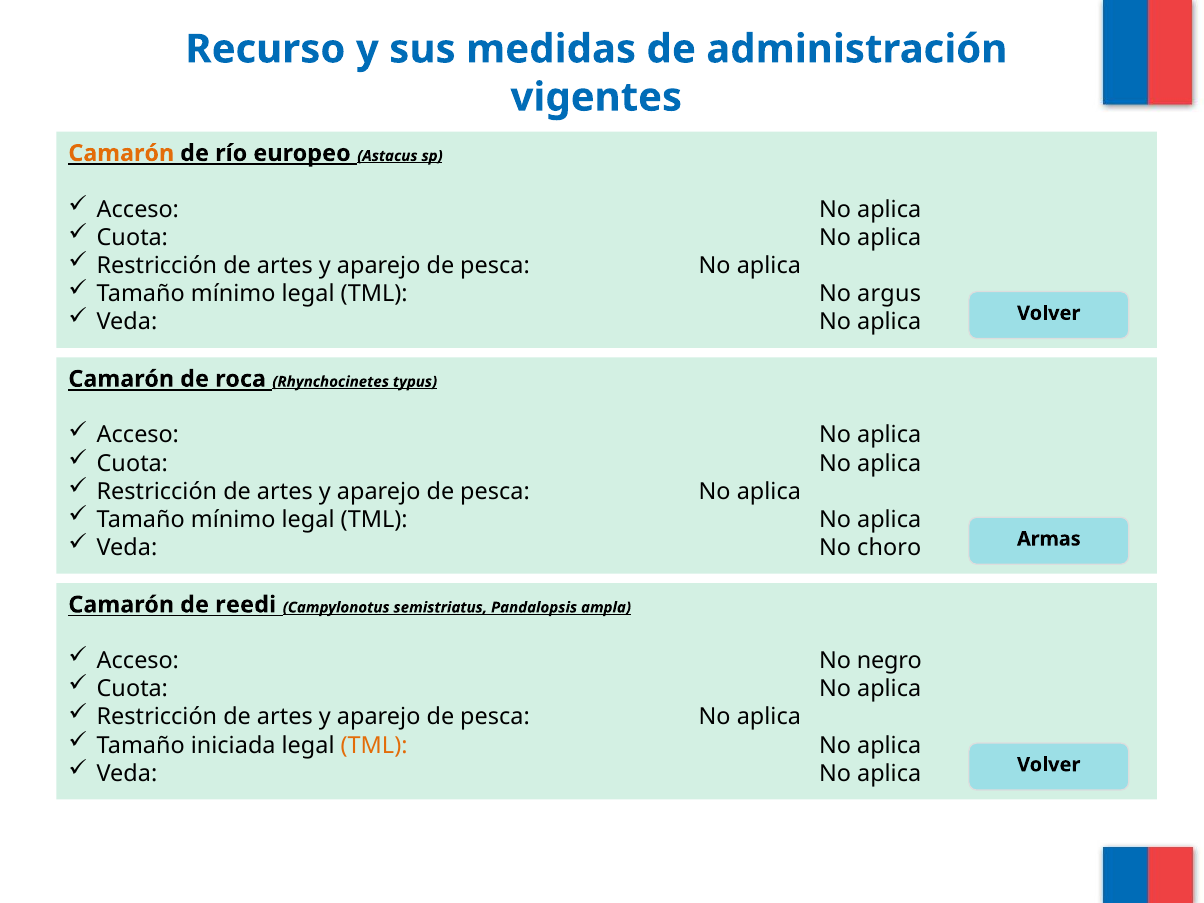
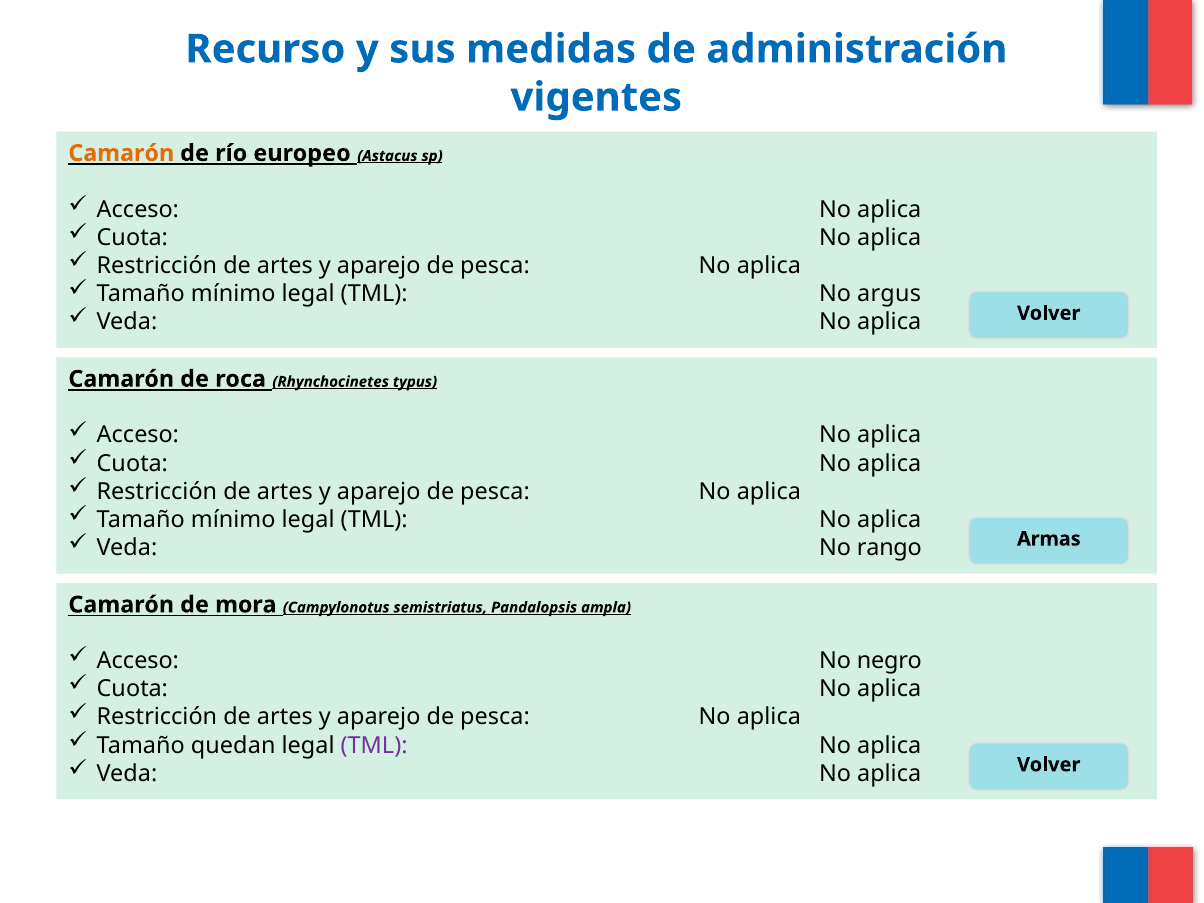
choro: choro -> rango (889, 548)
reedi: reedi -> mora (246, 605)
iniciada: iniciada -> quedan (233, 745)
TML colour: orange -> purple (374, 745)
